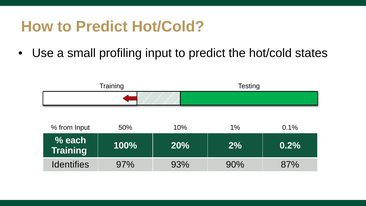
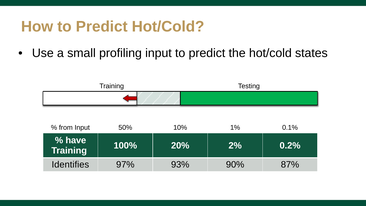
each: each -> have (76, 140)
